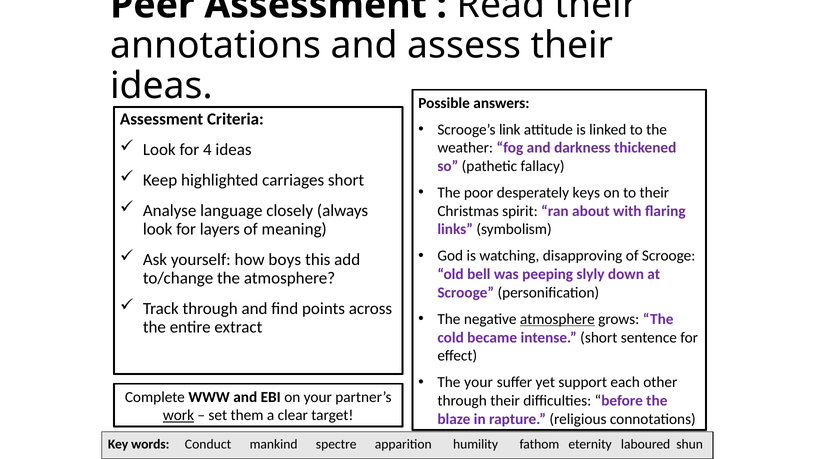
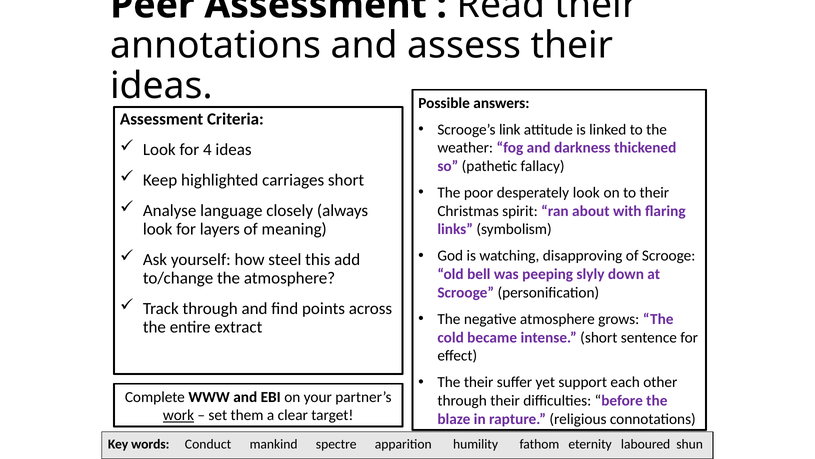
desperately keys: keys -> look (586, 192)
boys: boys -> steel (285, 259)
atmosphere underline: present -> none (557, 319)
The your: your -> their (479, 382)
